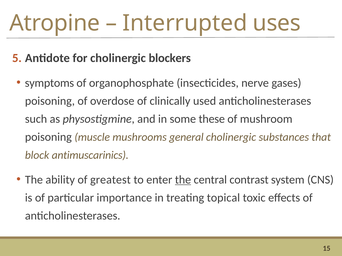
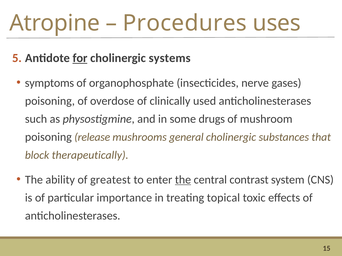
Interrupted: Interrupted -> Procedures (185, 23)
for underline: none -> present (80, 58)
blockers: blockers -> systems (170, 58)
these: these -> drugs (212, 119)
muscle: muscle -> release (92, 137)
antimuscarinics: antimuscarinics -> therapeutically (90, 156)
